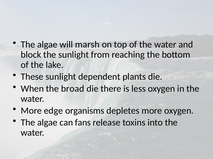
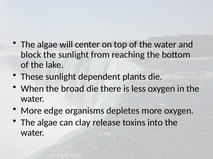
marsh: marsh -> center (87, 45)
fans: fans -> clay (83, 123)
